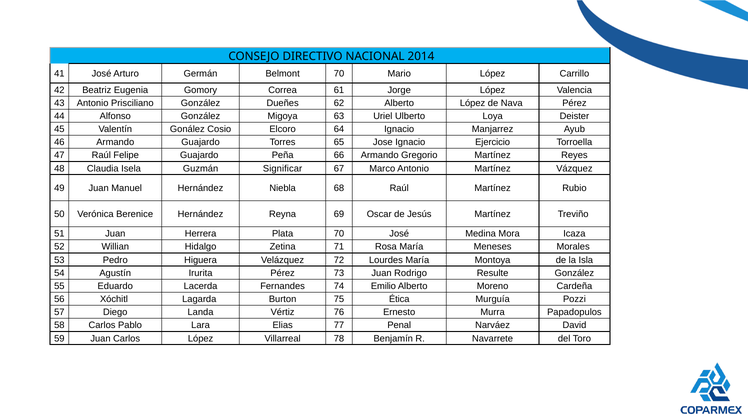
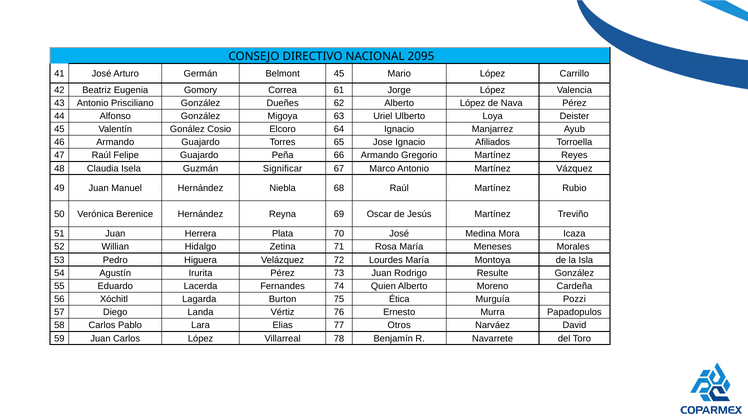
2014: 2014 -> 2095 (421, 56)
Belmont 70: 70 -> 45 (339, 74)
Ejercicio: Ejercicio -> Afiliados (493, 143)
Emilio: Emilio -> Quien (383, 287)
Penal: Penal -> Otros (399, 326)
